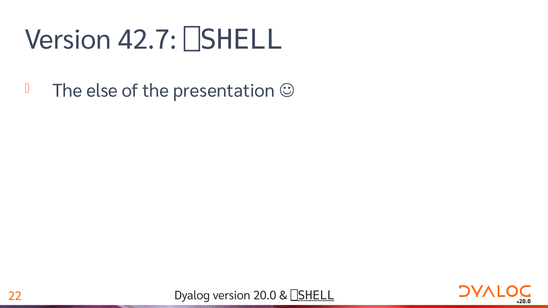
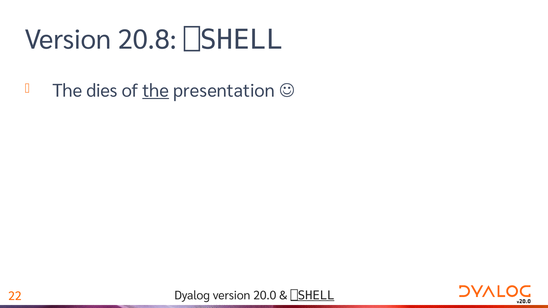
42.7: 42.7 -> 20.8 (147, 40)
else: else -> dies (102, 91)
the underline: none -> present (156, 91)
